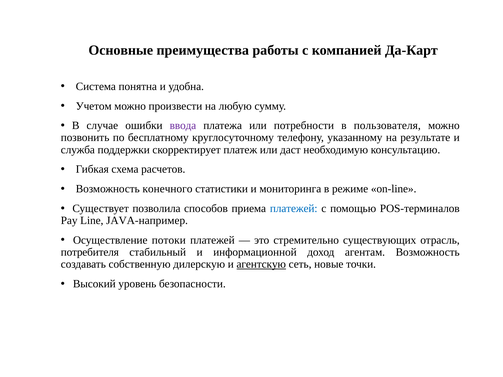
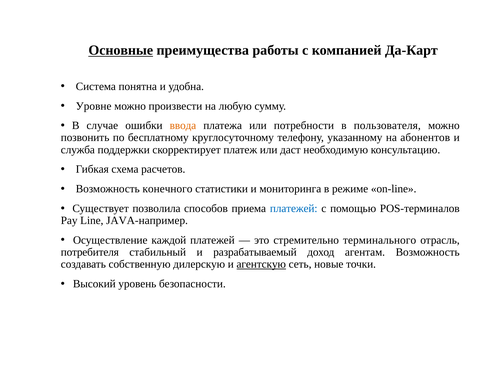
Основные underline: none -> present (121, 50)
Учетом: Учетом -> Уровне (94, 106)
ввода colour: purple -> orange (183, 126)
результате: результате -> абонентов (425, 138)
потоки: потоки -> каждой (169, 240)
существующих: существующих -> терминального (380, 240)
информационной: информационной -> разрабатываемый (255, 252)
